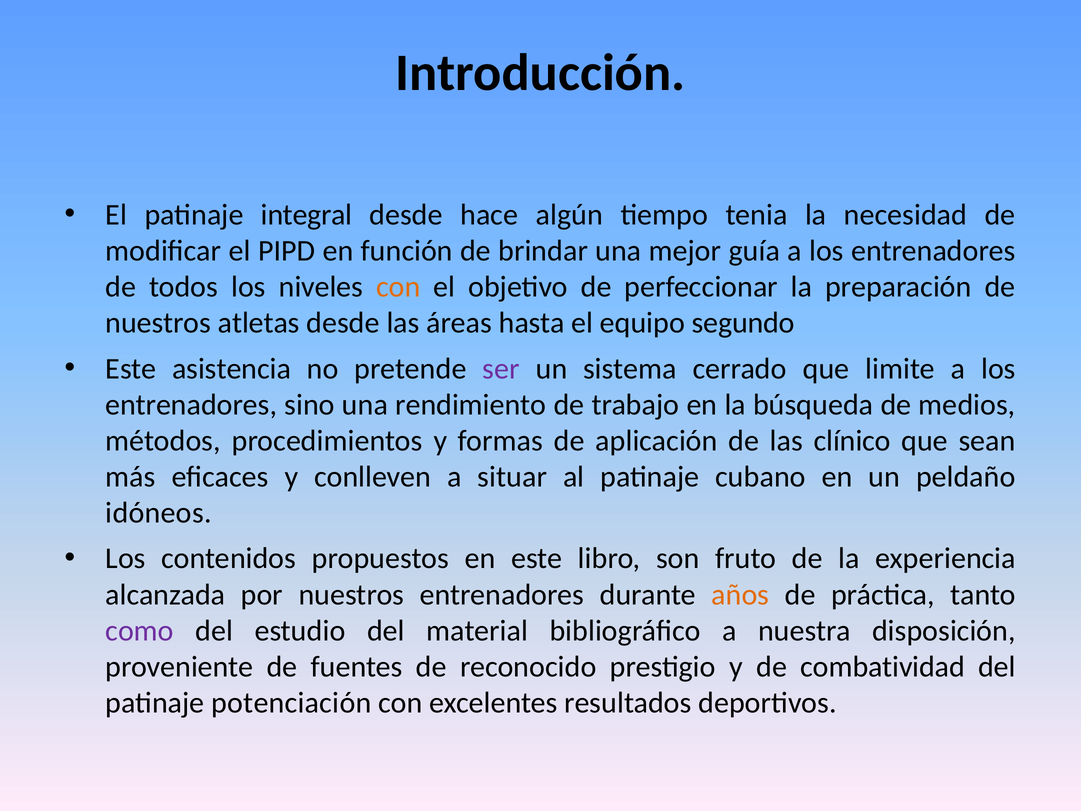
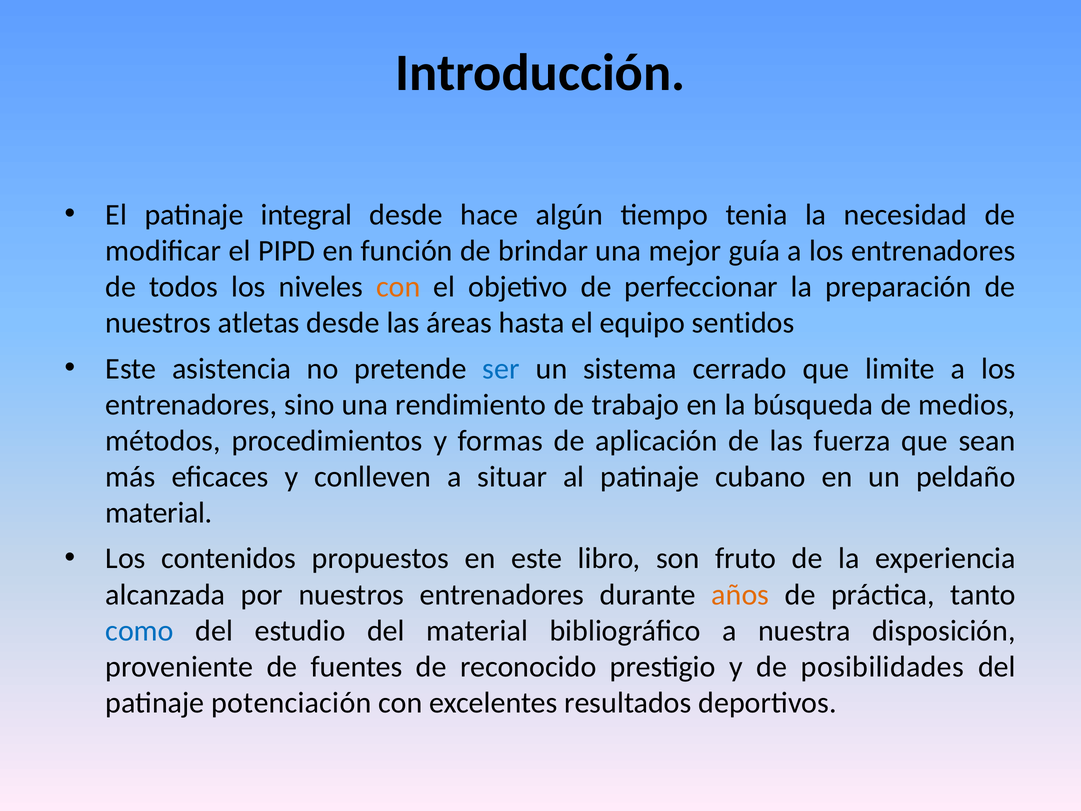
segundo: segundo -> sentidos (743, 323)
ser colour: purple -> blue (501, 369)
clínico: clínico -> fuerza (852, 441)
idóneos: idóneos -> material (159, 513)
como colour: purple -> blue (140, 630)
combatividad: combatividad -> posibilidades (882, 667)
